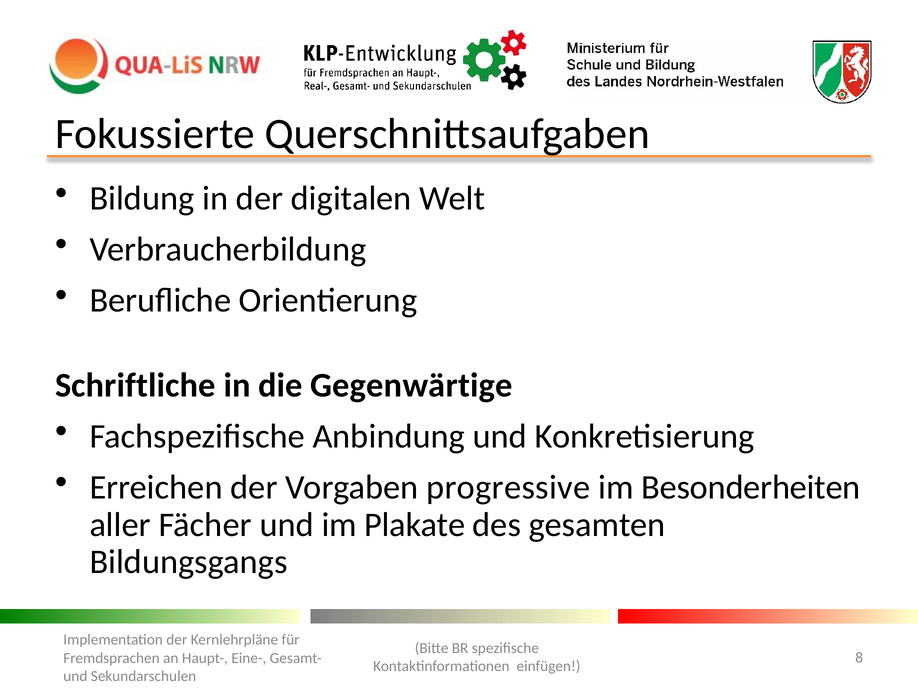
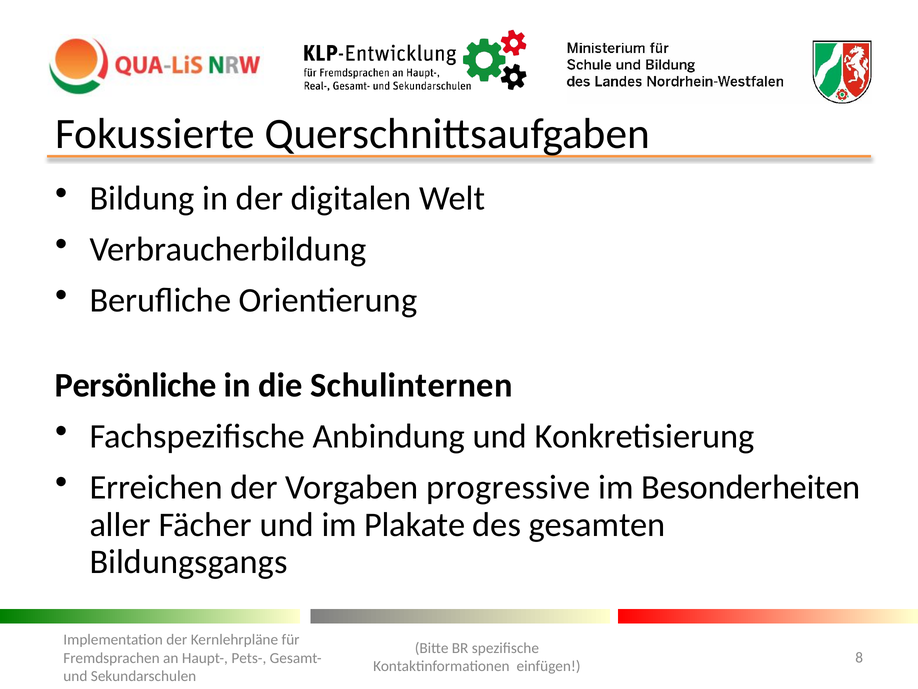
Schriftliche: Schriftliche -> Persönliche (136, 385)
Gegenwärtige: Gegenwärtige -> Schulinternen (411, 385)
Eine-: Eine- -> Pets- (249, 658)
